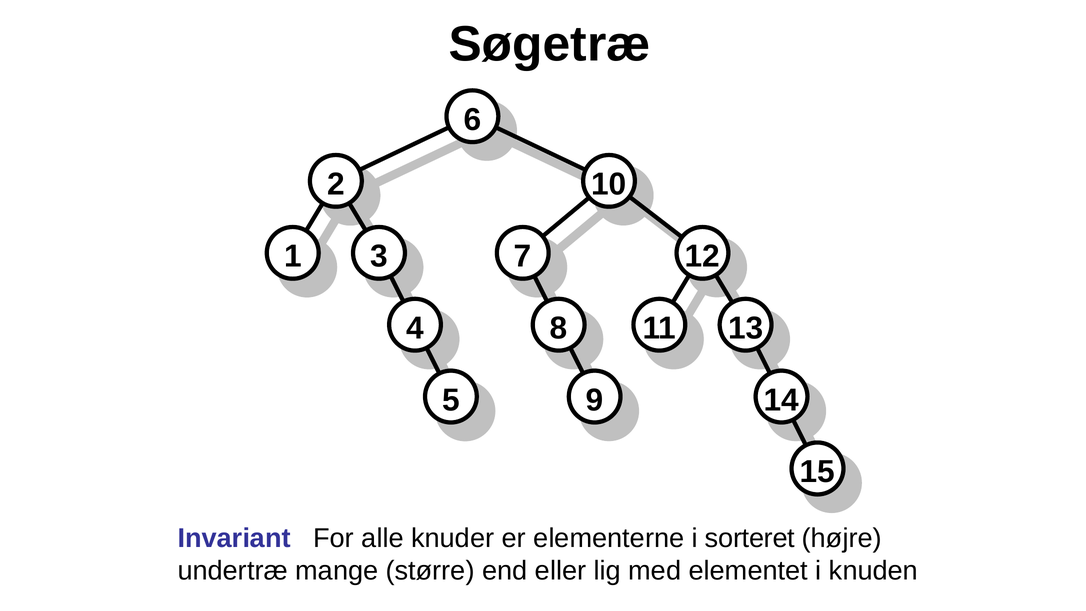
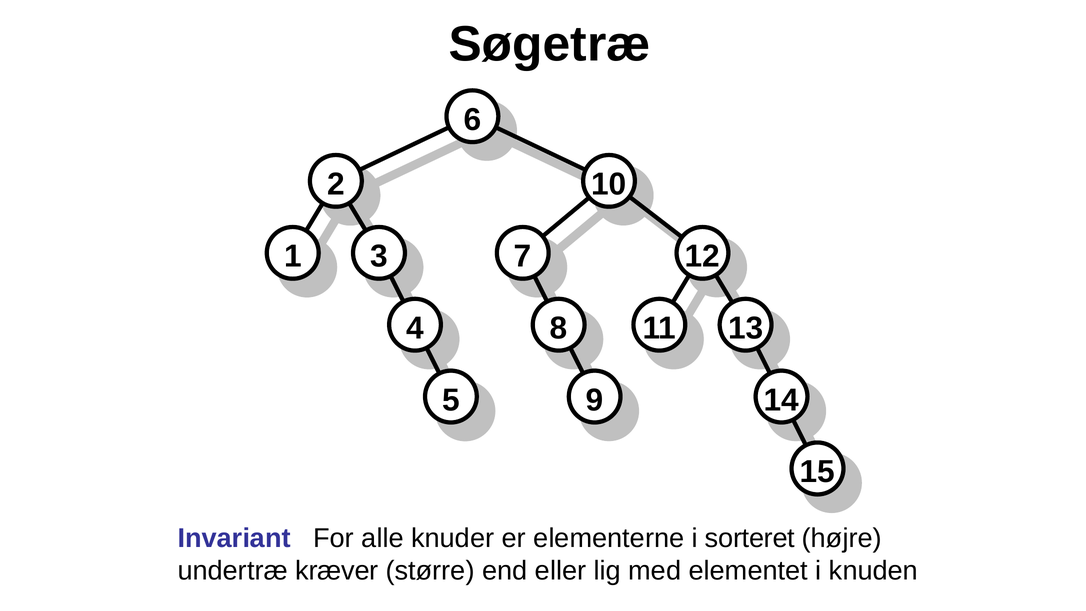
mange: mange -> kræver (337, 571)
